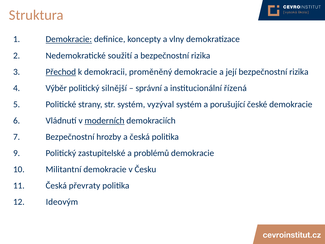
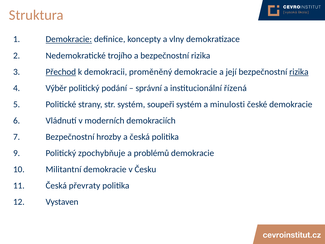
soužití: soužití -> trojího (120, 55)
rizika underline: none -> present (299, 72)
silnější: silnější -> podání (114, 88)
vyzýval: vyzýval -> soupeři (161, 104)
porušující: porušující -> minulosti (227, 104)
moderních underline: present -> none (105, 120)
zastupitelské: zastupitelské -> zpochybňuje (102, 153)
Ideovým: Ideovým -> Vystaven (62, 202)
